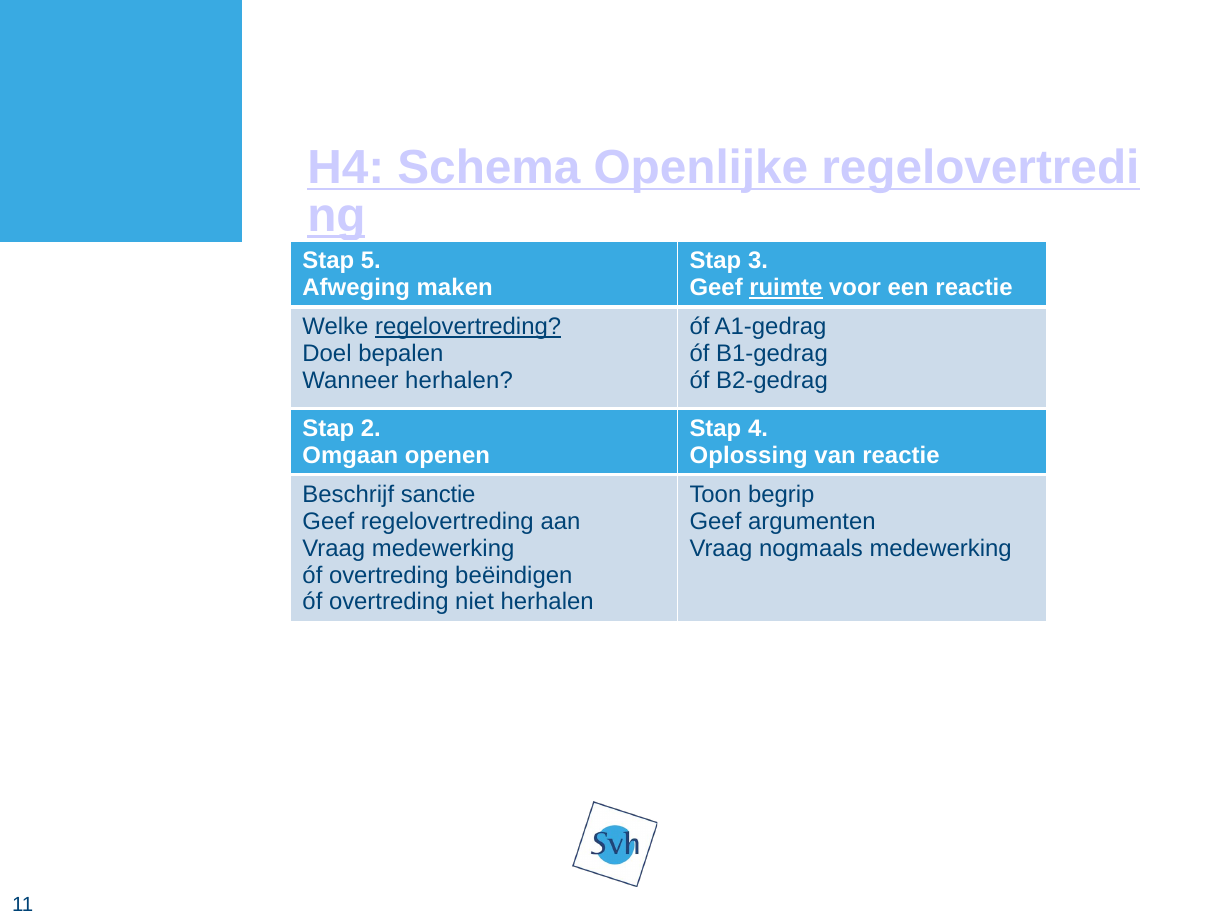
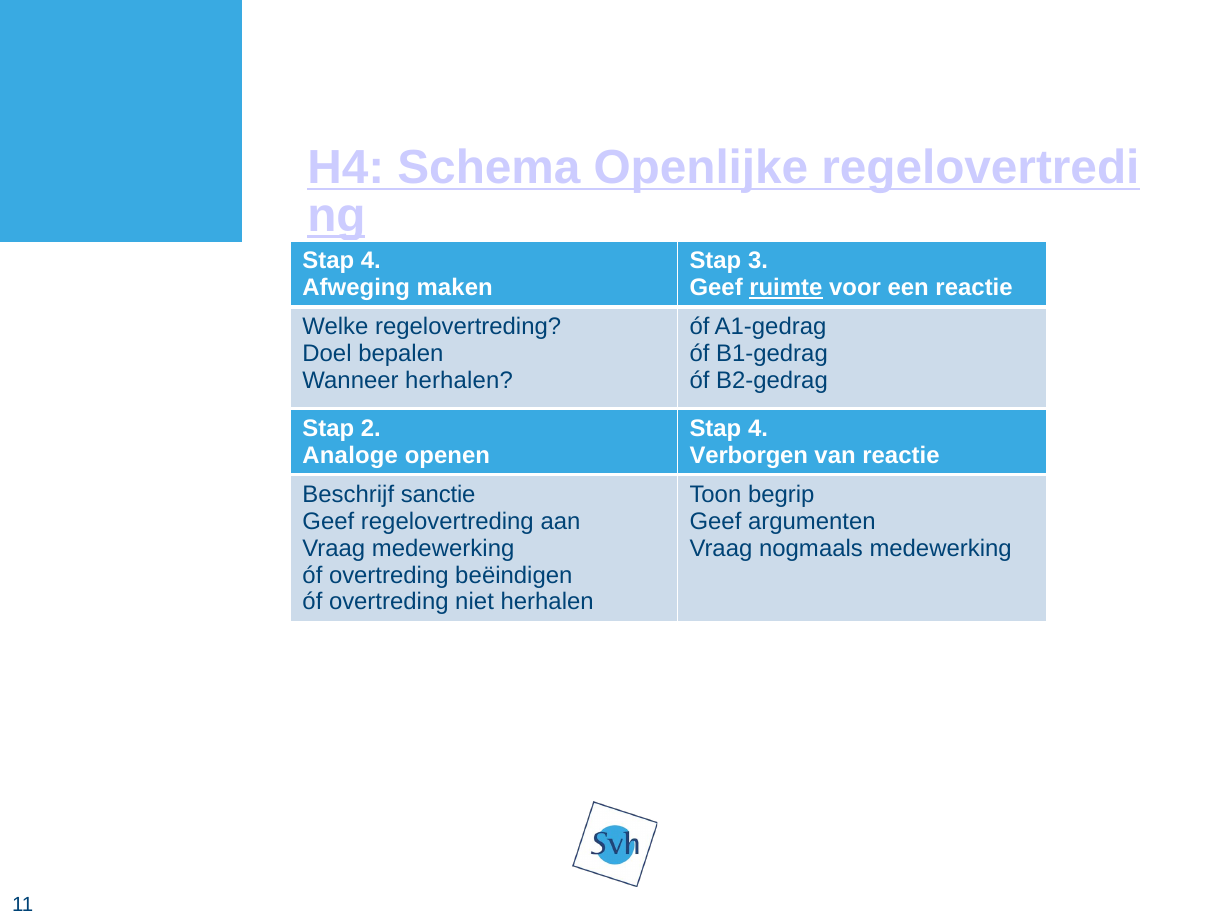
5: 5 -> 4 (371, 261)
regelovertreding underline: present -> none (468, 327)
Omgaan: Omgaan -> Analoge (350, 455)
Oplossing: Oplossing -> Verborgen (749, 455)
